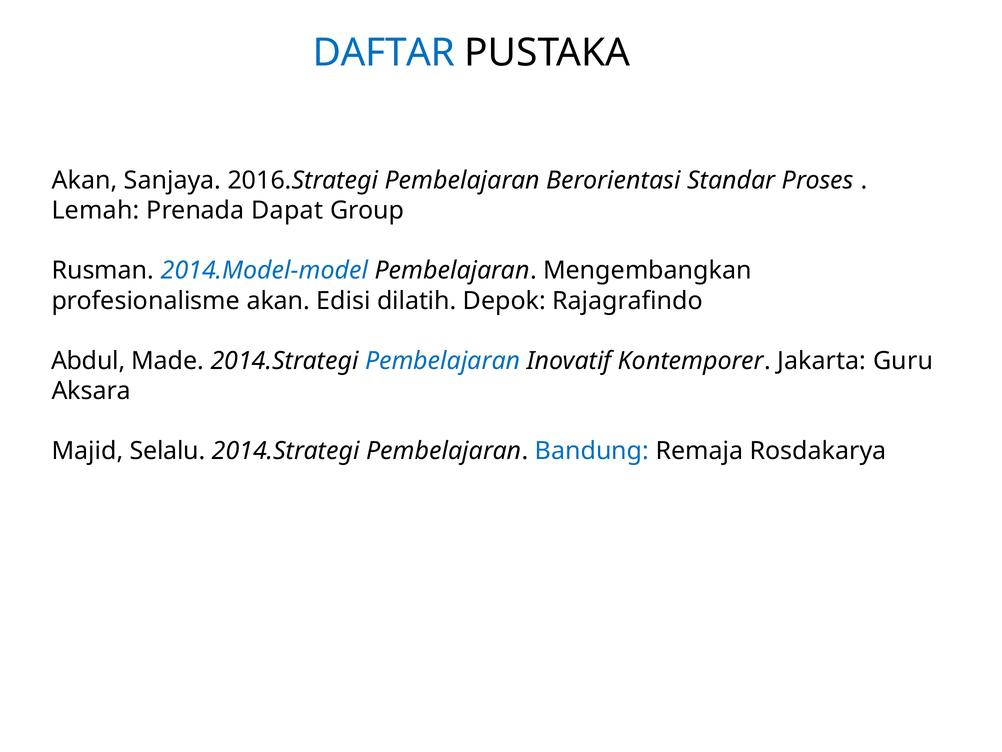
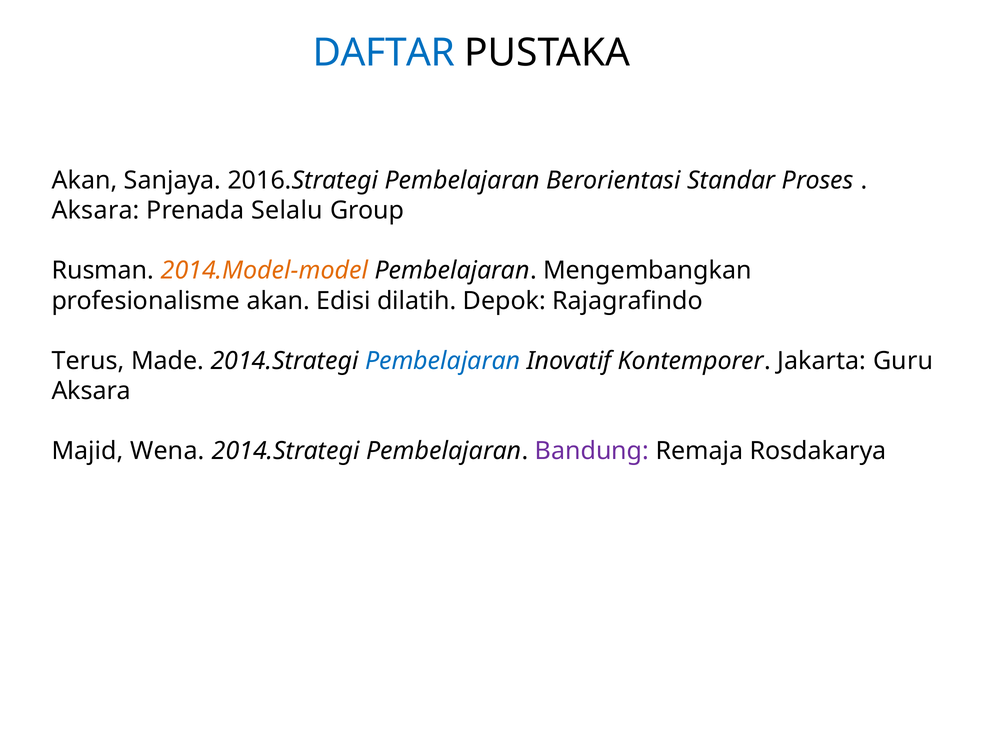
Lemah: Lemah -> Aksara (96, 210)
Dapat: Dapat -> Selalu (287, 210)
2014.Model-model colour: blue -> orange (264, 271)
Abdul: Abdul -> Terus (88, 361)
Selalu: Selalu -> Wena (167, 451)
Bandung colour: blue -> purple (592, 451)
